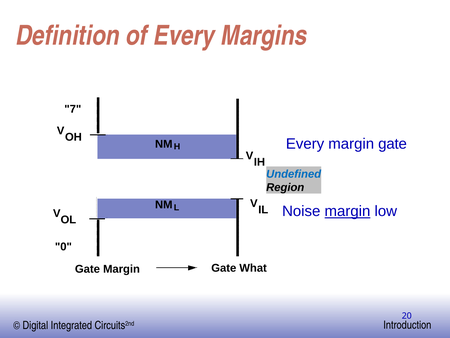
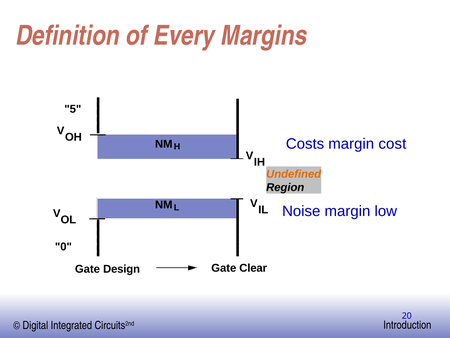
7: 7 -> 5 (73, 109)
Every: Every -> Costs (305, 143)
gate: gate -> cost (392, 143)
Undefined colour: blue -> orange (294, 174)
margin underline: present -> none (347, 211)
Gate Margin: Margin -> Design (122, 269)
What: What -> Clear (253, 268)
